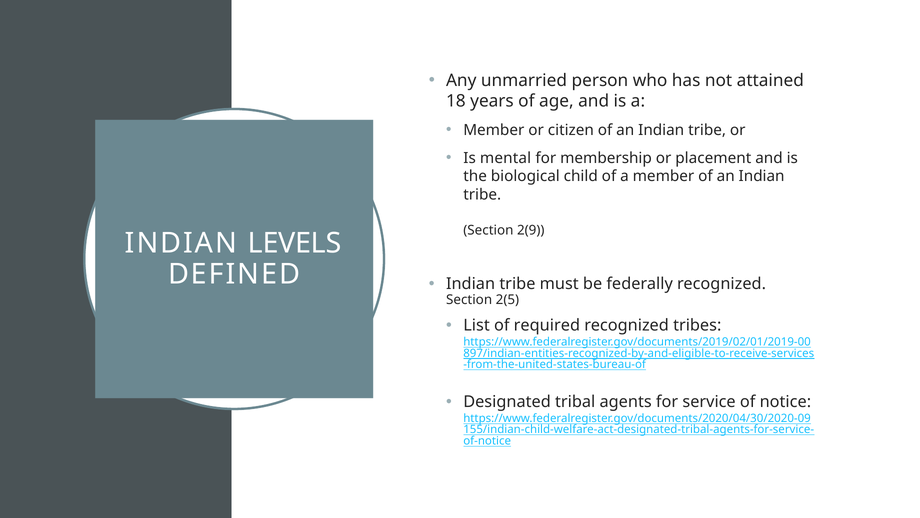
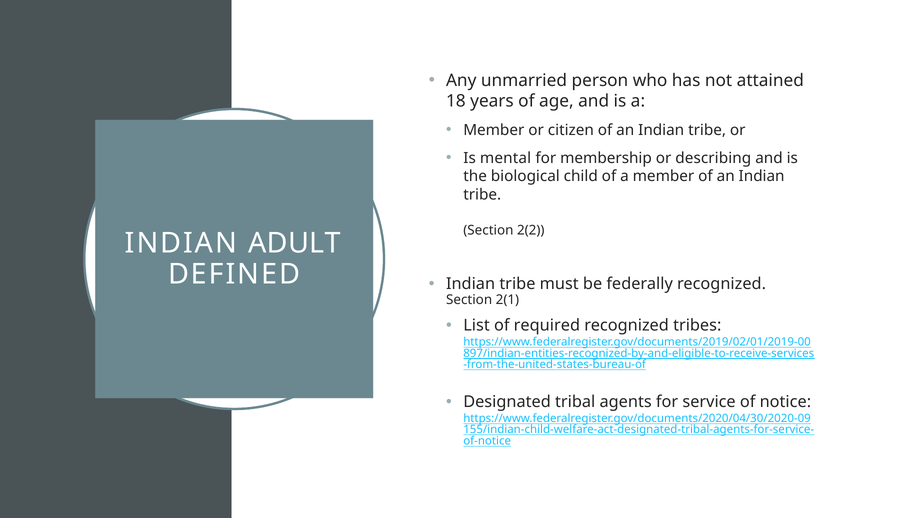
placement: placement -> describing (713, 158)
2(9: 2(9 -> 2(2 (531, 230)
LEVELS: LEVELS -> ADULT (294, 243)
2(5: 2(5 -> 2(1 (507, 300)
